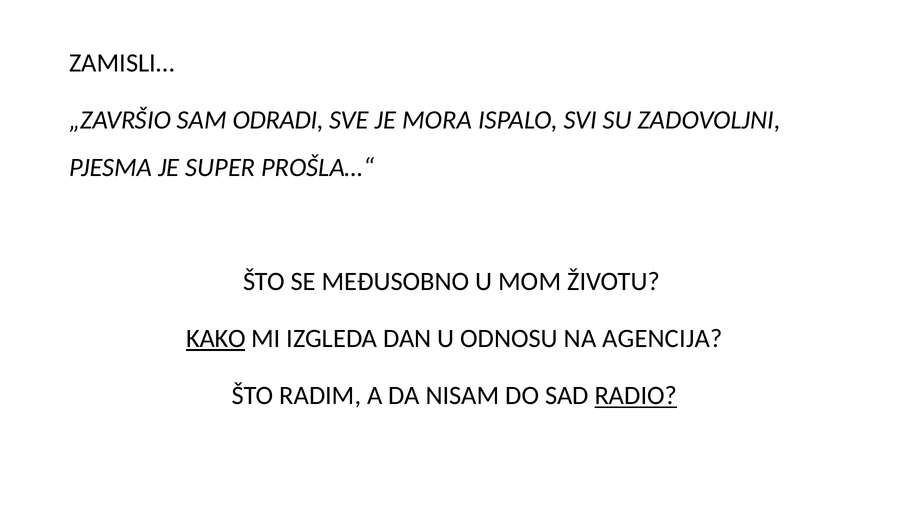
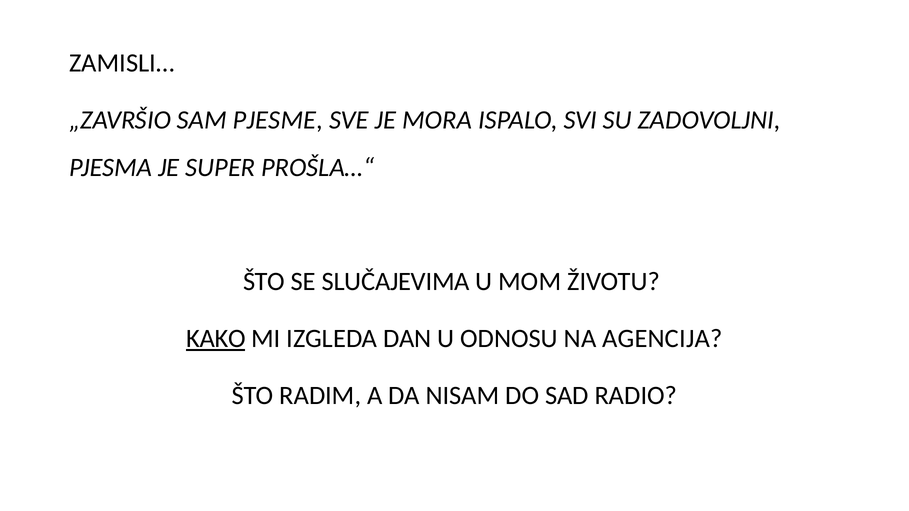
ODRADI: ODRADI -> PJESME (278, 120)
MEĐUSOBNO: MEĐUSOBNO -> SLUČAJEVIMA (396, 282)
RADIO underline: present -> none (636, 396)
